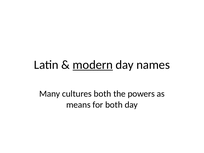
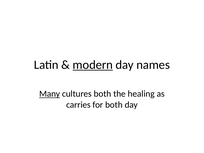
Many underline: none -> present (50, 94)
powers: powers -> healing (141, 94)
means: means -> carries (78, 105)
